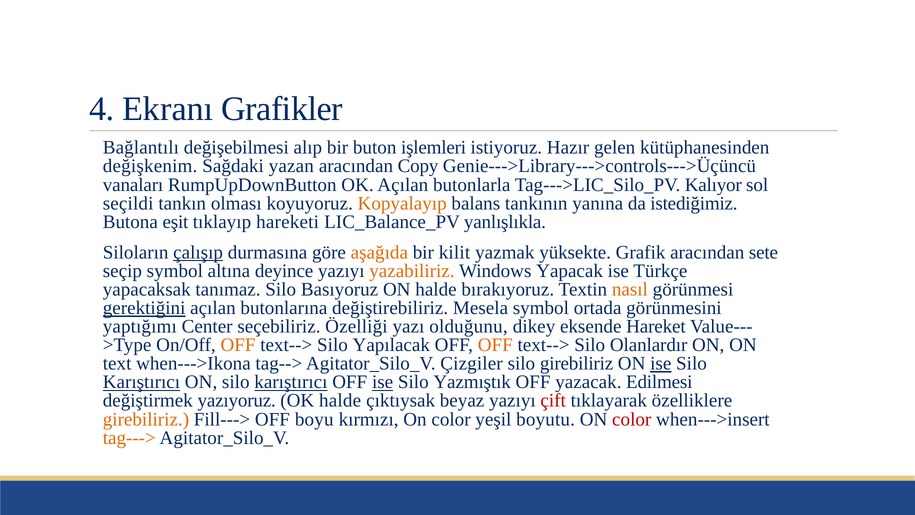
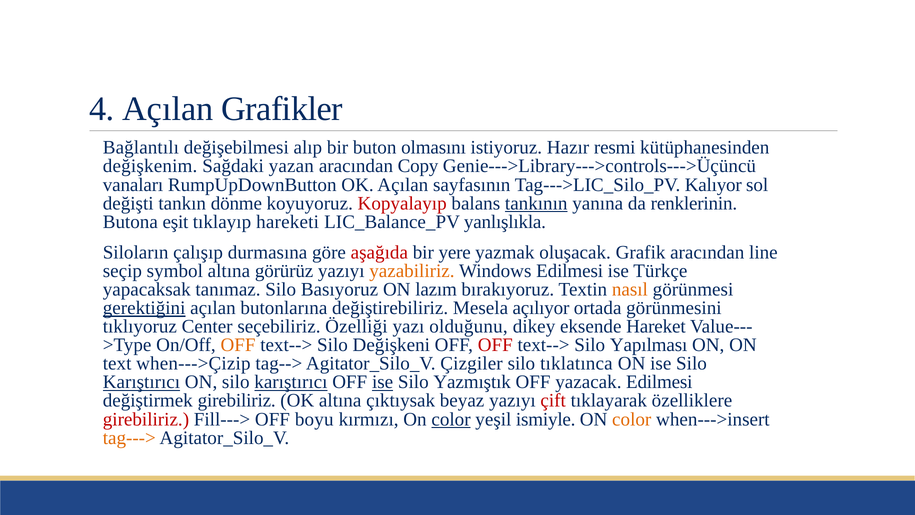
4 Ekranı: Ekranı -> Açılan (168, 109)
işlemleri: işlemleri -> olmasını (434, 148)
gelen: gelen -> resmi (615, 148)
butonlarla: butonlarla -> sayfasının (472, 185)
seçildi: seçildi -> değişti (128, 203)
olması: olması -> dönme (236, 203)
Kopyalayıp colour: orange -> red (402, 203)
tankının underline: none -> present (536, 203)
istediğimiz: istediğimiz -> renklerinin (694, 203)
çalışıp underline: present -> none (198, 252)
aşağıda colour: orange -> red (379, 252)
kilit: kilit -> yere (455, 252)
yüksekte: yüksekte -> oluşacak (575, 252)
sete: sete -> line (763, 252)
deyince: deyince -> görürüz (284, 271)
Windows Yapacak: Yapacak -> Edilmesi (570, 271)
ON halde: halde -> lazım (436, 289)
Mesela symbol: symbol -> açılıyor (541, 308)
yaptığımı: yaptığımı -> tıklıyoruz (140, 326)
Yapılacak: Yapılacak -> Değişkeni (391, 345)
OFF colour: orange -> red (495, 345)
Olanlardır: Olanlardır -> Yapılması (649, 345)
when--->Ikona: when--->Ikona -> when--->Çizip (193, 363)
silo girebiliriz: girebiliriz -> tıklatınca (576, 363)
ise underline: present -> none (661, 363)
değiştirmek yazıyoruz: yazıyoruz -> girebiliriz (237, 400)
OK halde: halde -> altına (340, 400)
girebiliriz colour: orange -> red (146, 419)
color underline: none -> present (451, 419)
boyutu: boyutu -> ismiyle (546, 419)
color colour: red -> orange (632, 419)
